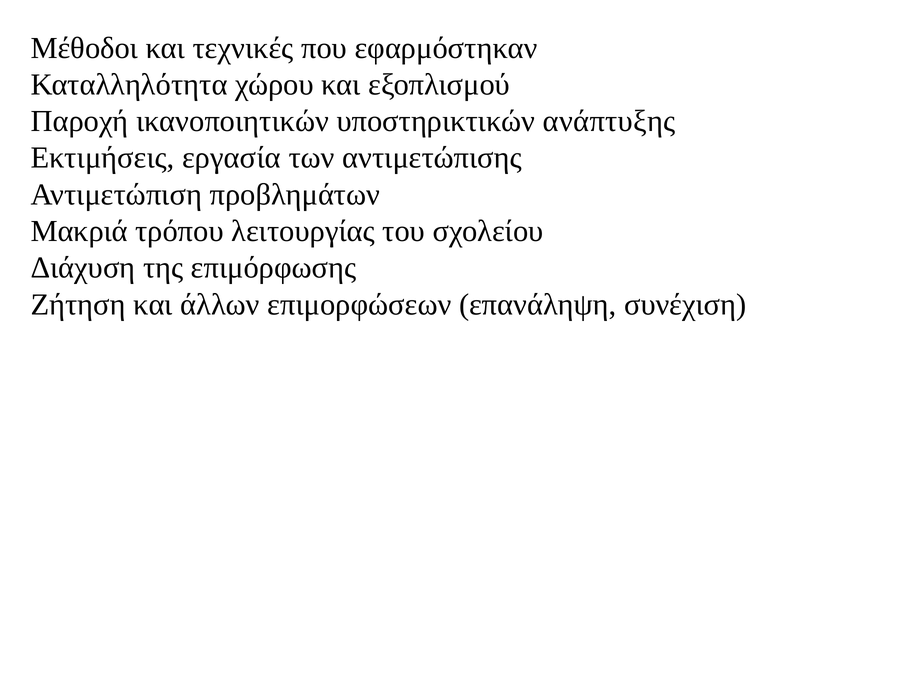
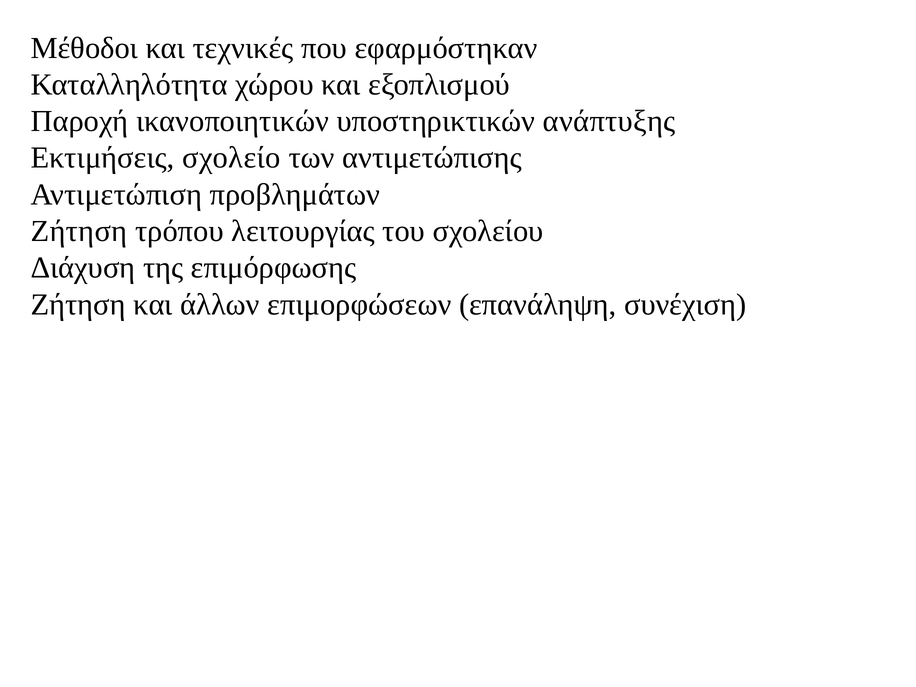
εργασία: εργασία -> σχολείο (231, 158)
Μακριά: Μακριά -> Ζήτηση (79, 231)
